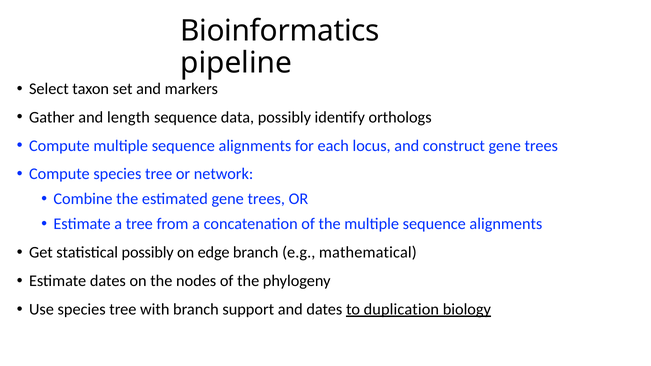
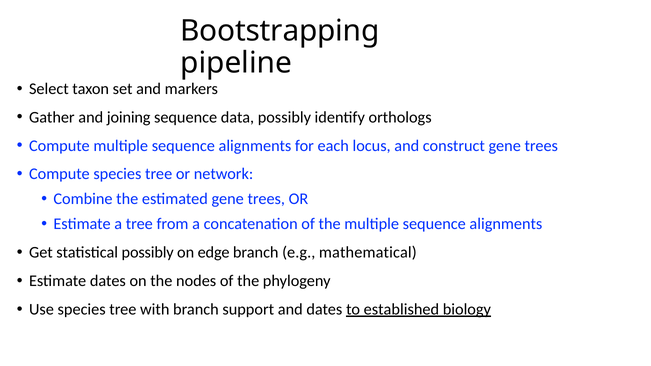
Bioinformatics: Bioinformatics -> Bootstrapping (280, 31)
length: length -> joining (129, 117)
duplication: duplication -> established (401, 309)
